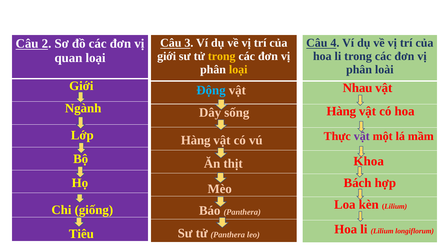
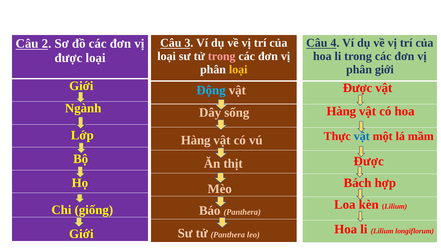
giới: giới -> loại (167, 56)
trong colour: yellow -> pink (222, 56)
quan: quan -> được (68, 58)
phân loài: loài -> giới (384, 69)
Nhau: Nhau -> Được (358, 88)
vật colour: purple -> blue (362, 136)
Khoa: Khoa -> Được (369, 161)
Tiêu: Tiêu -> Giới (81, 234)
